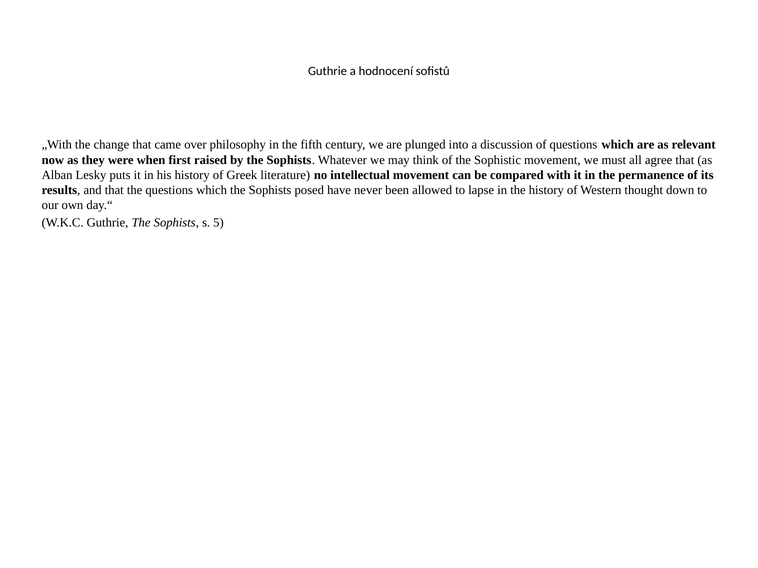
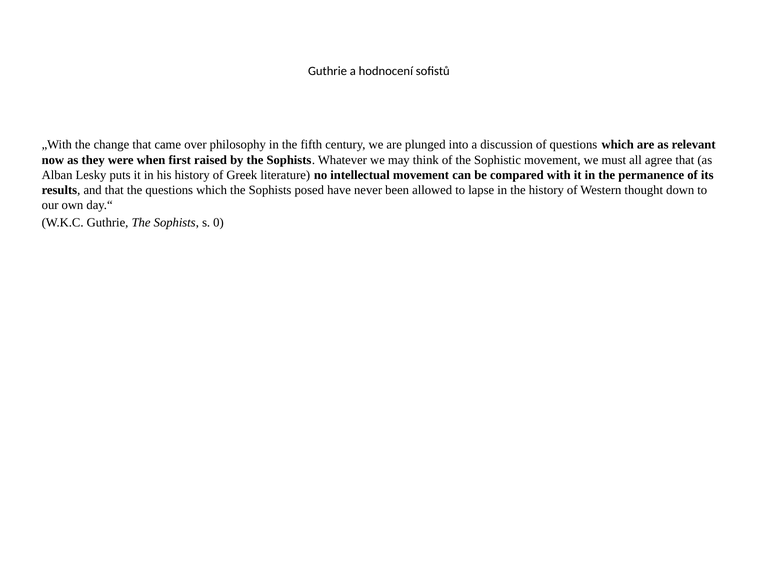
5: 5 -> 0 (218, 223)
